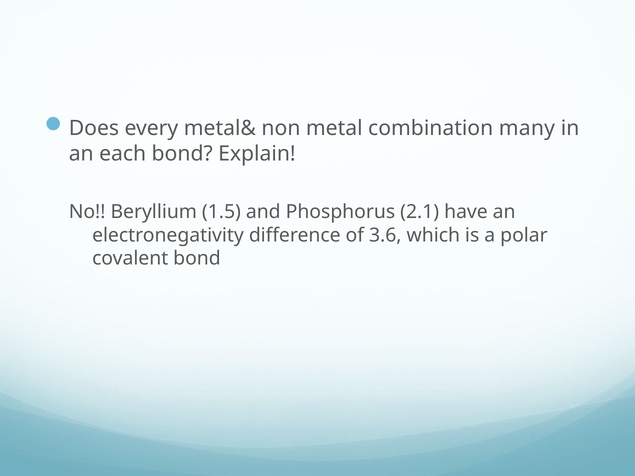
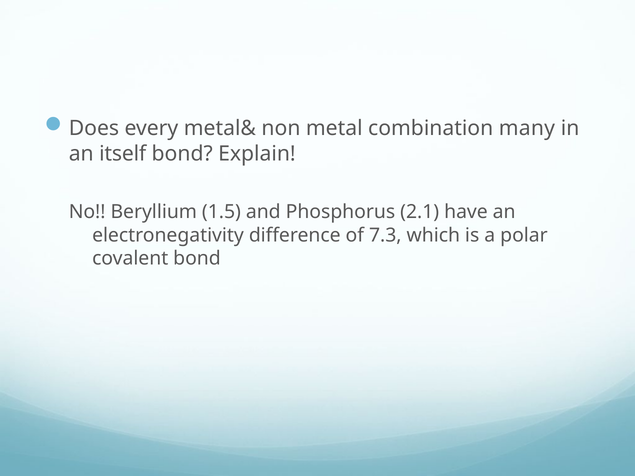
each: each -> itself (123, 154)
3.6: 3.6 -> 7.3 (385, 235)
